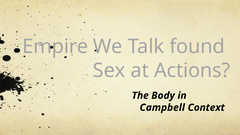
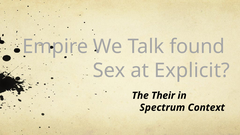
Actions: Actions -> Explicit (192, 70)
Body: Body -> Their (163, 96)
Campbell: Campbell -> Spectrum (162, 108)
